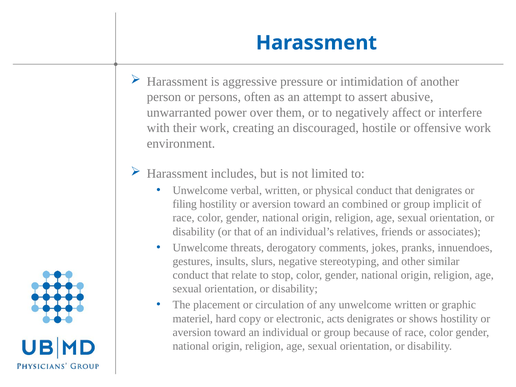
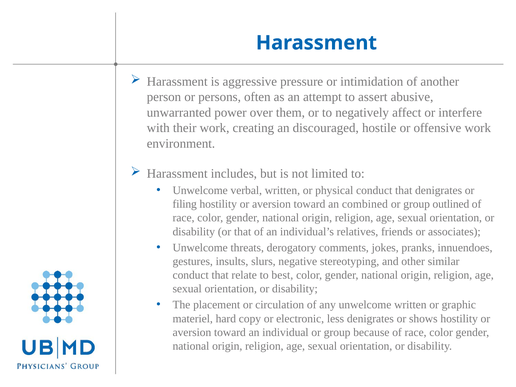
implicit: implicit -> outlined (451, 204)
stop: stop -> best (282, 275)
acts: acts -> less (336, 319)
